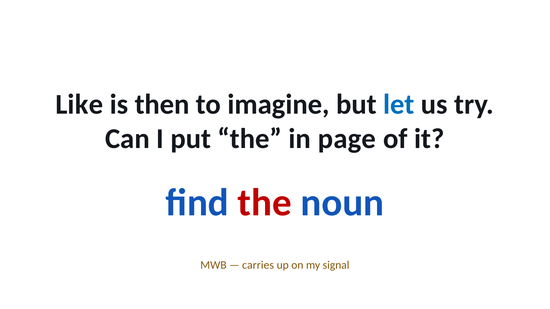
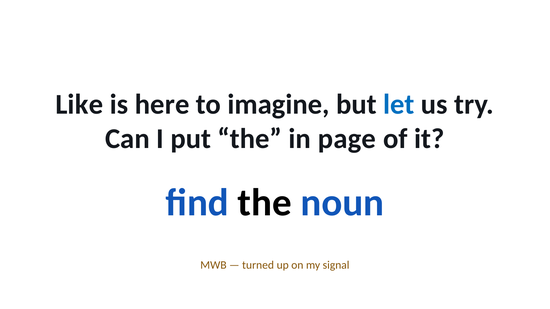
then: then -> here (162, 104)
the colour: red -> black (265, 203)
carries: carries -> turned (258, 265)
